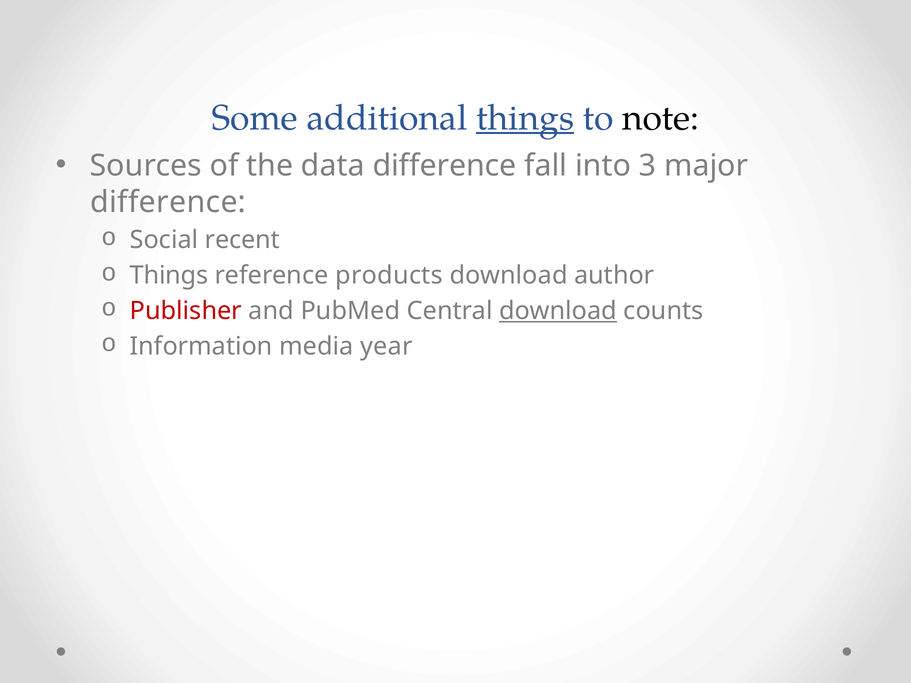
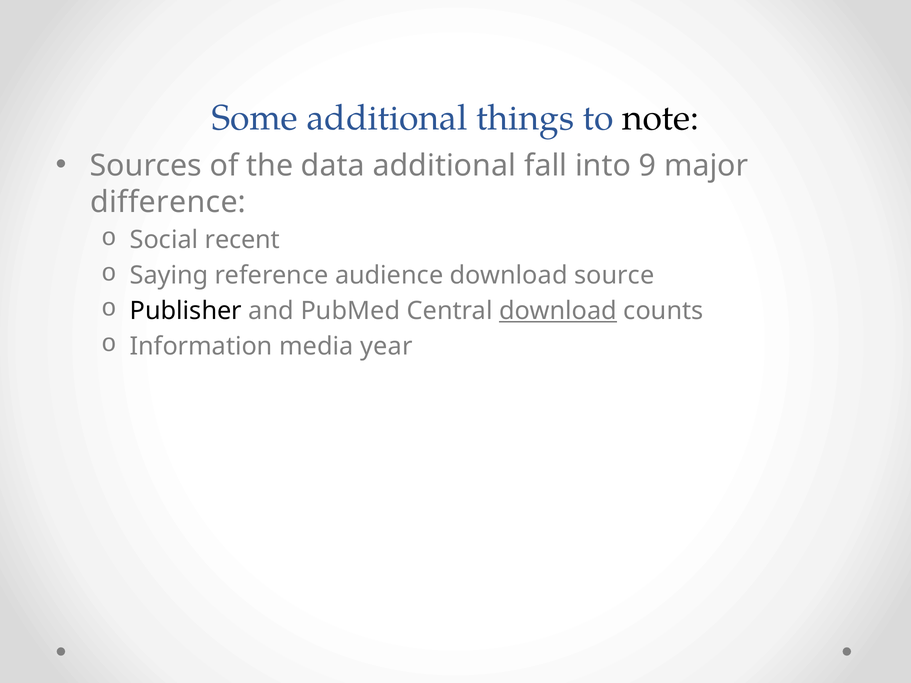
things underline: present -> none (525, 118)
data difference: difference -> additional (444, 166)
3: 3 -> 9 (648, 166)
Things: Things -> Saying (169, 276)
products: products -> audience (389, 276)
author: author -> source (614, 276)
Publisher colour: red -> black (186, 311)
